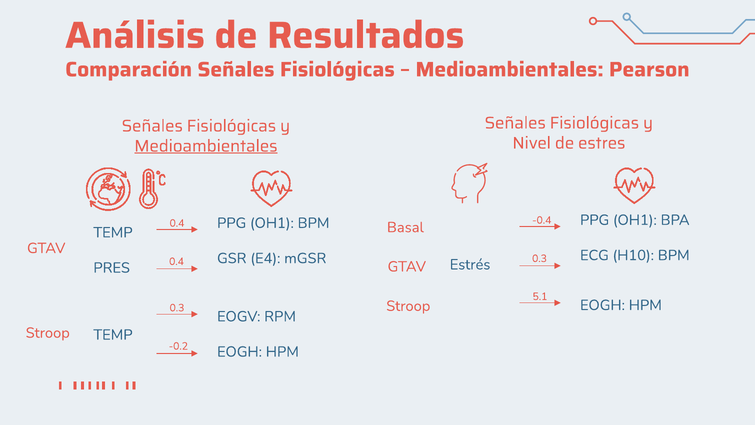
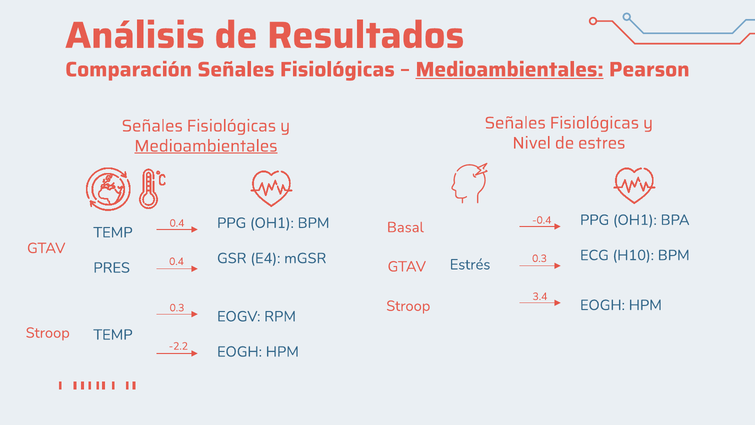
Medioambientales underline: none -> present (510, 69)
5.1: 5.1 -> 3.4 (540, 296)
-0.2: -0.2 -> -2.2 (178, 346)
